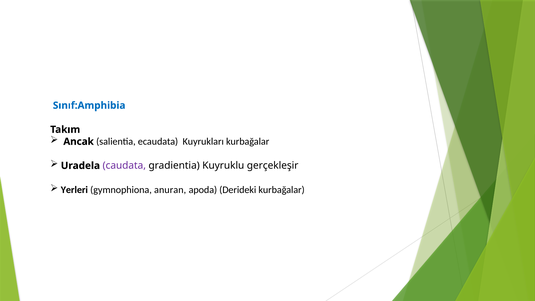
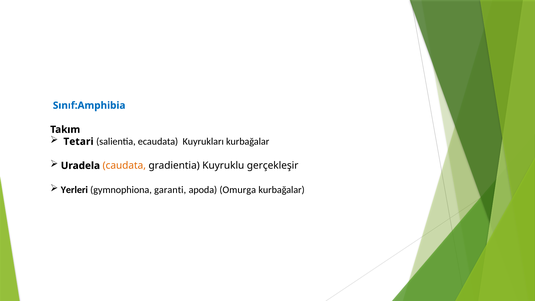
Ancak: Ancak -> Tetari (78, 142)
caudata colour: purple -> orange (124, 166)
anuran: anuran -> garanti (170, 190)
Derideki: Derideki -> Omurga (238, 190)
